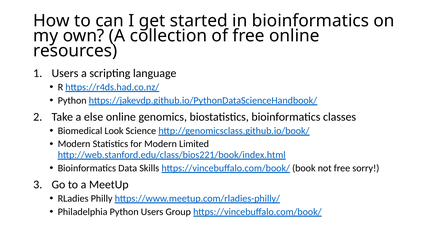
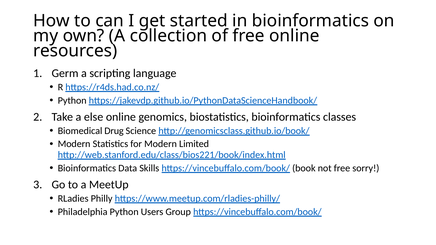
Users: Users -> Germ (65, 73)
Look: Look -> Drug (114, 131)
